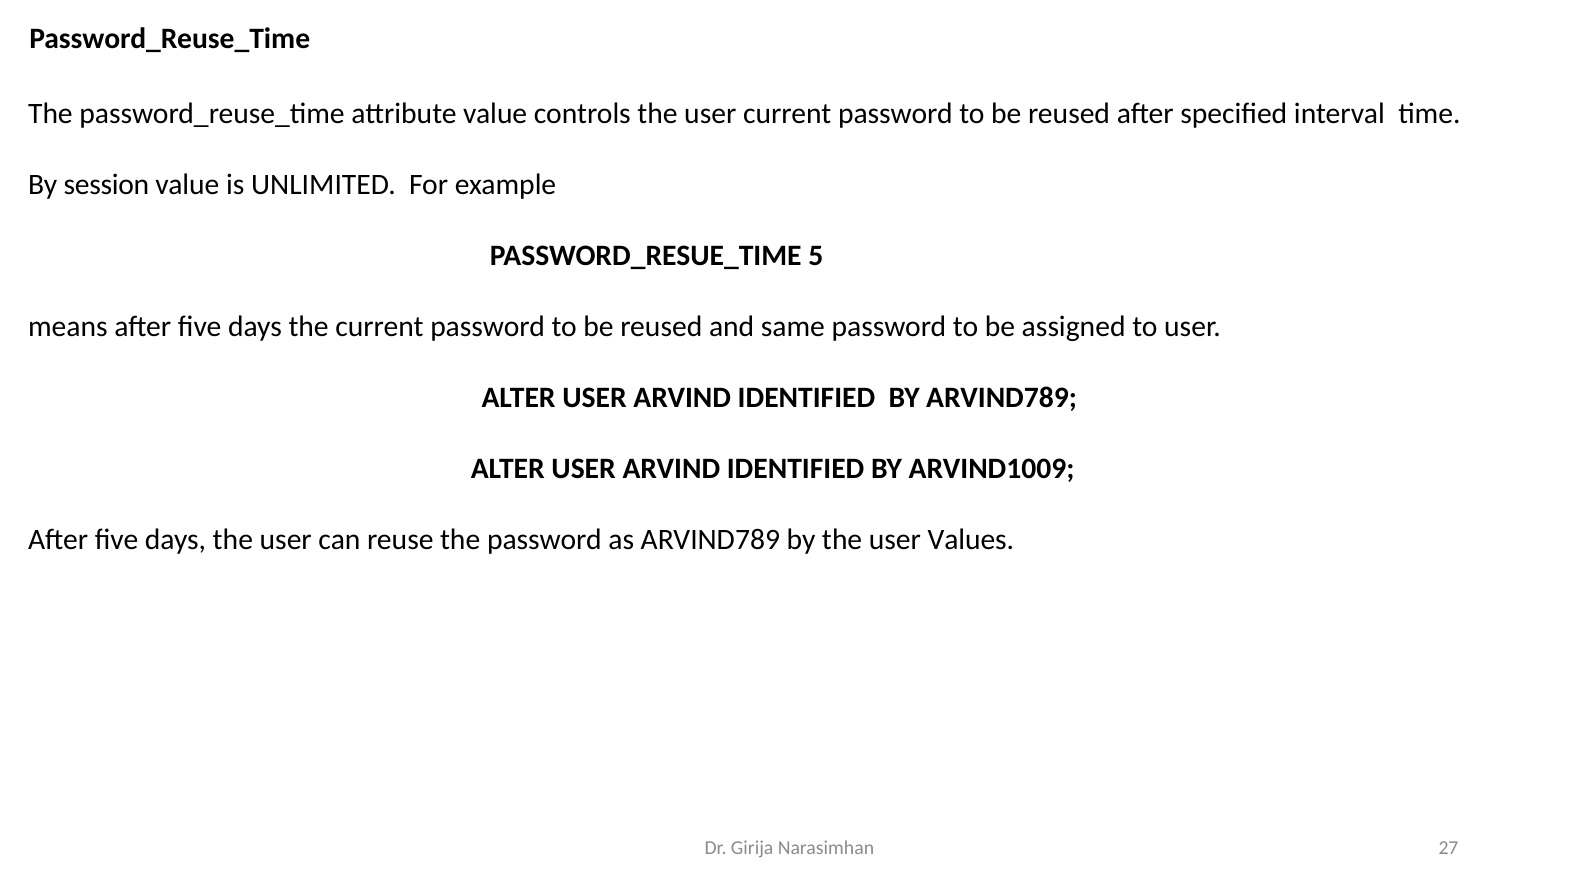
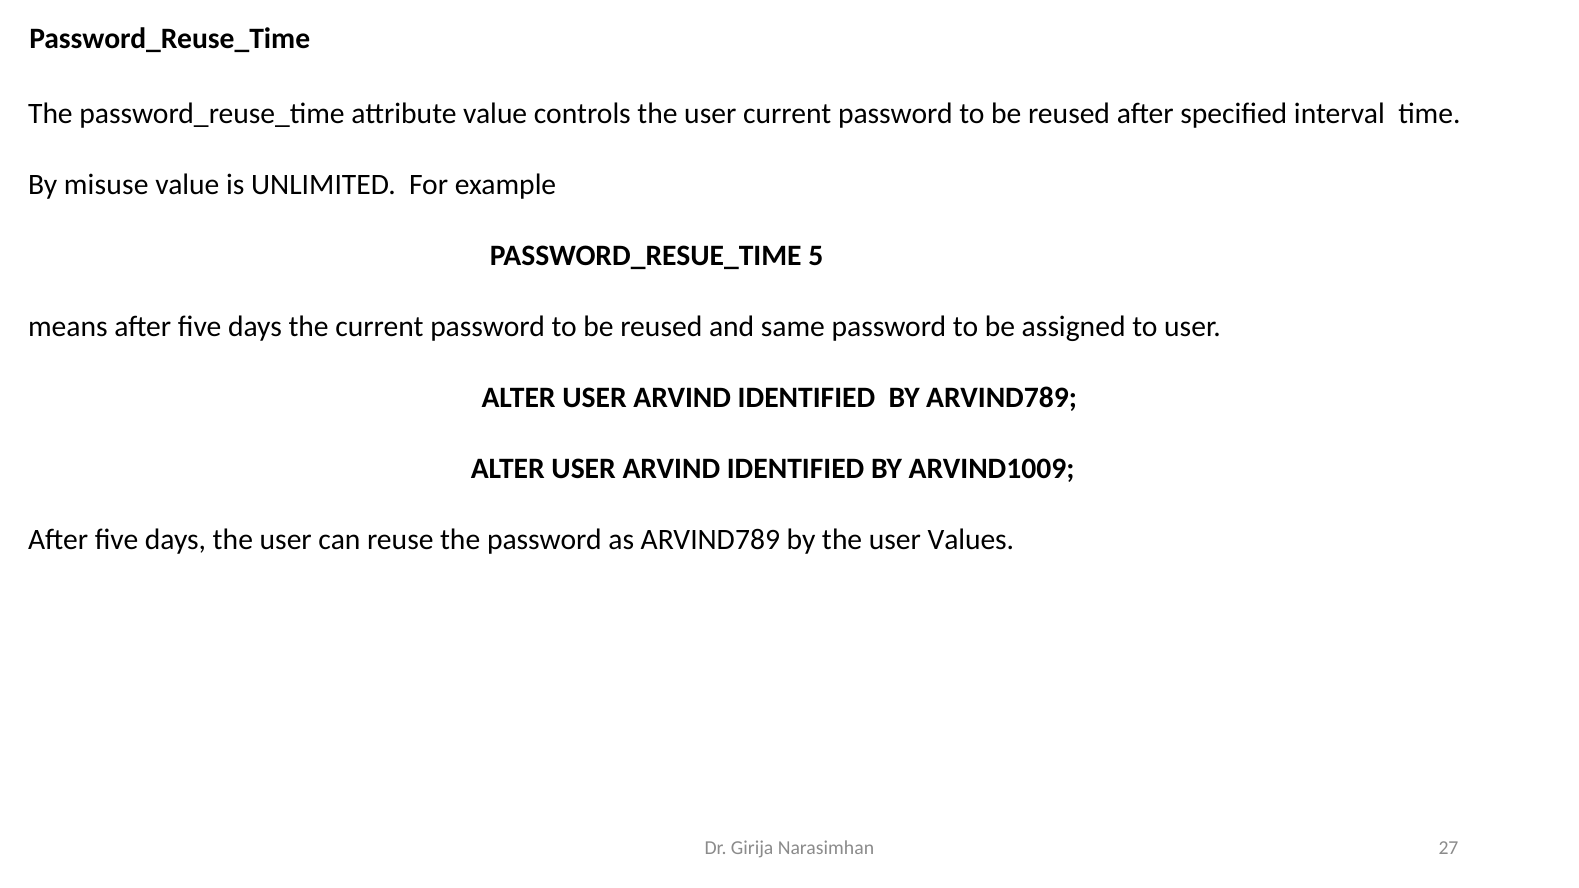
session: session -> misuse (106, 184)
